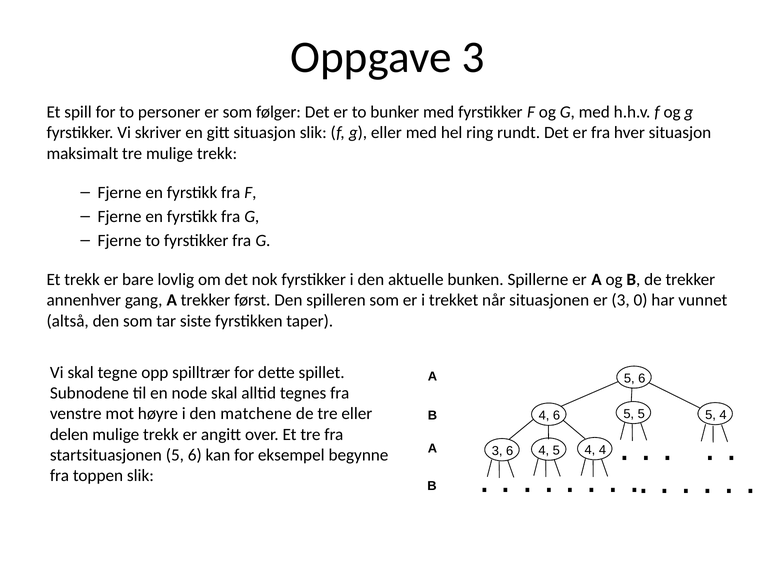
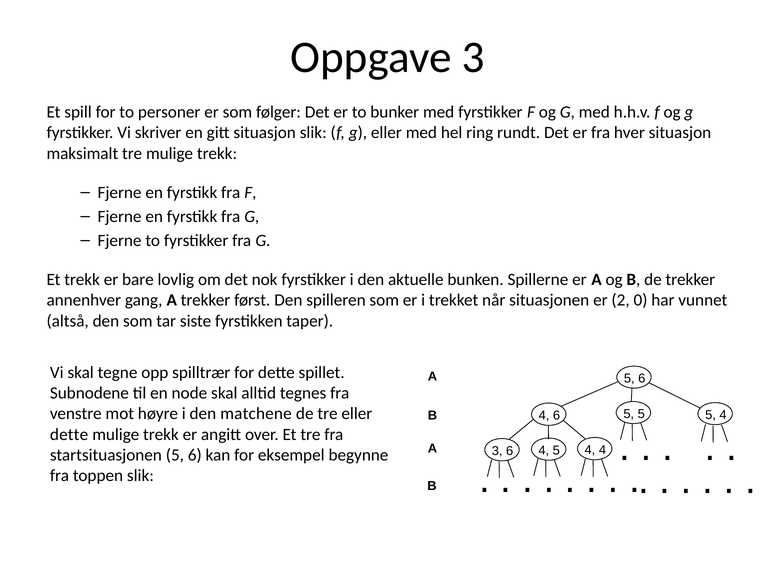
er 3: 3 -> 2 (621, 300)
delen: delen -> dette (69, 435)
